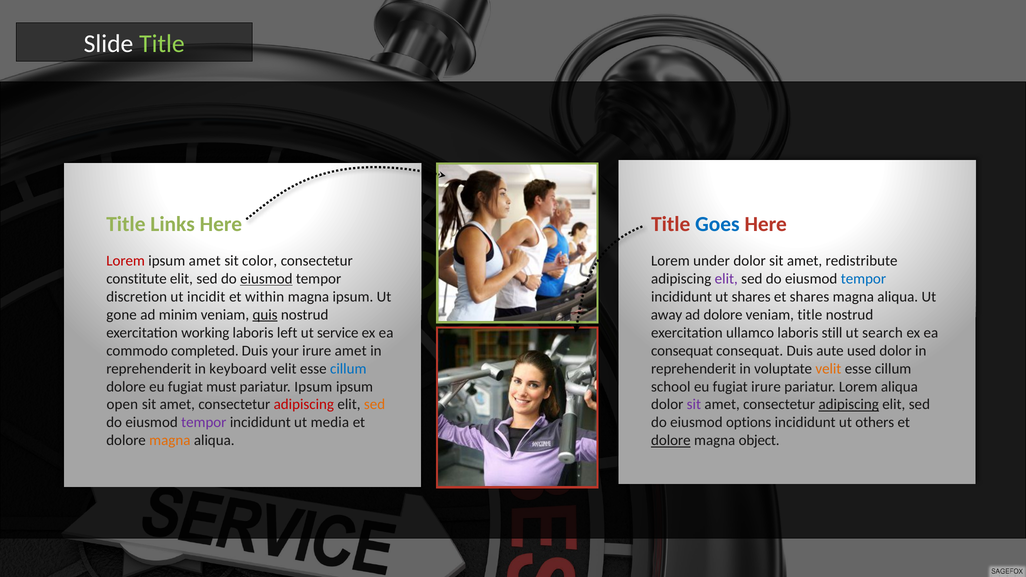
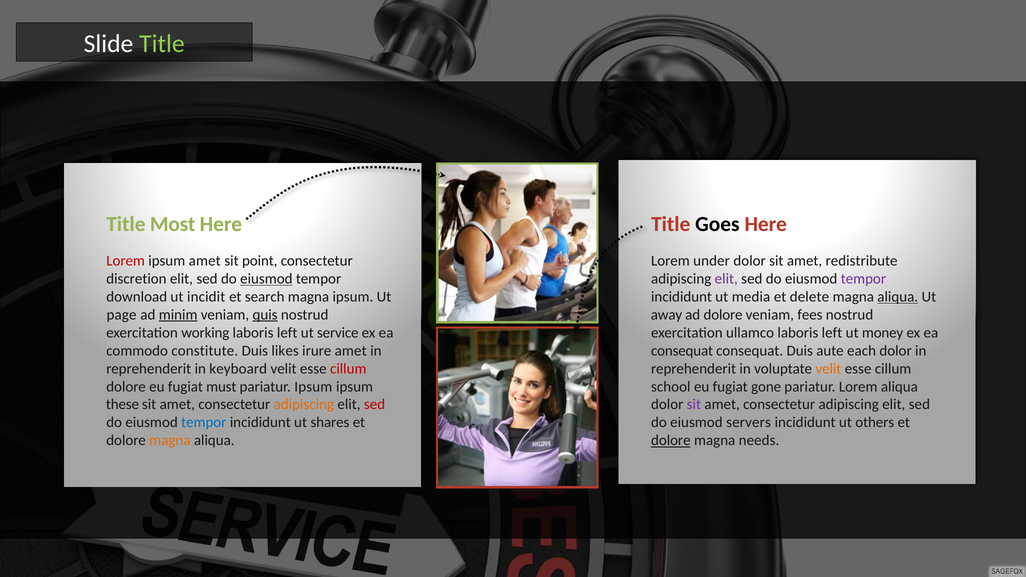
Links: Links -> Most (173, 224)
Goes colour: blue -> black (717, 224)
color: color -> point (260, 261)
constitute: constitute -> discretion (136, 279)
tempor colour: blue -> purple (863, 279)
discretion: discretion -> download (137, 297)
within: within -> search (265, 297)
ut shares: shares -> media (751, 297)
et shares: shares -> delete (809, 297)
aliqua underline: none -> present (898, 297)
gone: gone -> page (122, 315)
minim underline: none -> present (178, 315)
veniam title: title -> fees (810, 315)
ullamco laboris still: still -> left (832, 333)
search: search -> money (883, 333)
completed: completed -> constitute (205, 351)
your: your -> likes (285, 351)
used: used -> each (862, 351)
cillum colour: blue -> red (348, 369)
fugiat irure: irure -> gone (766, 387)
open: open -> these (122, 405)
adipiscing colour: red -> orange (304, 405)
sed colour: orange -> red (375, 405)
adipiscing underline: present -> none (849, 405)
tempor colour: purple -> blue (204, 423)
media: media -> shares (330, 423)
options: options -> servers (749, 423)
object: object -> needs (759, 441)
